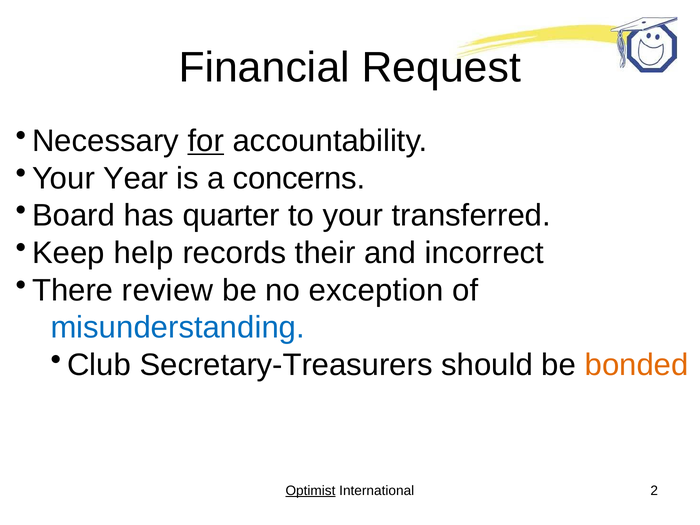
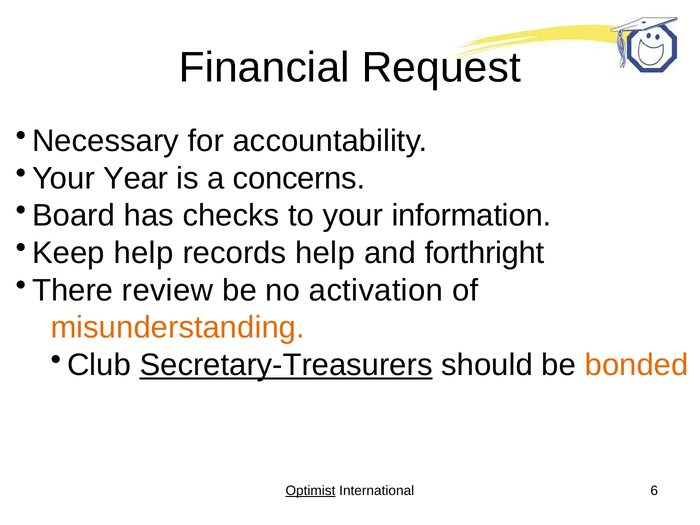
for underline: present -> none (206, 141)
quarter: quarter -> checks (231, 216)
transferred: transferred -> information (471, 216)
records their: their -> help (325, 253)
incorrect: incorrect -> forthright (485, 253)
exception: exception -> activation (376, 290)
misunderstanding colour: blue -> orange (178, 328)
Secretary-Treasurers underline: none -> present (286, 365)
2: 2 -> 6 (654, 491)
